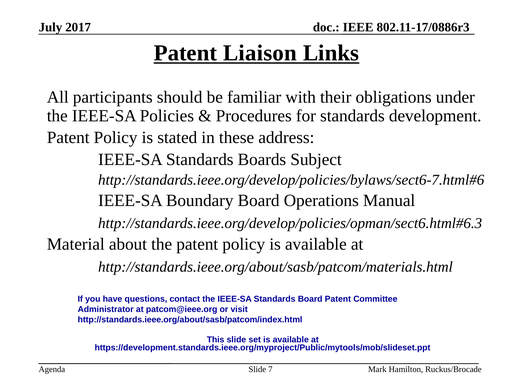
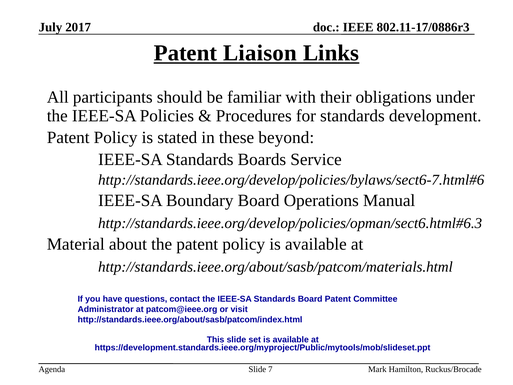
address: address -> beyond (286, 138)
Subject: Subject -> Service (316, 159)
